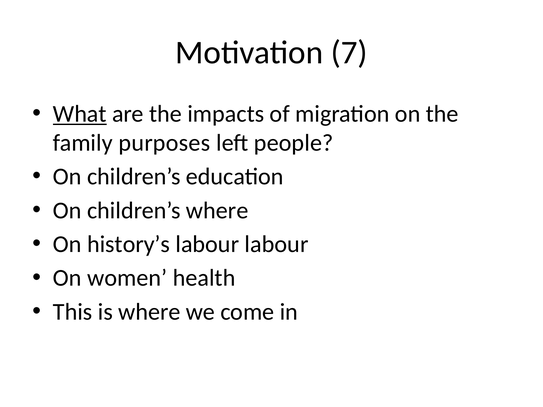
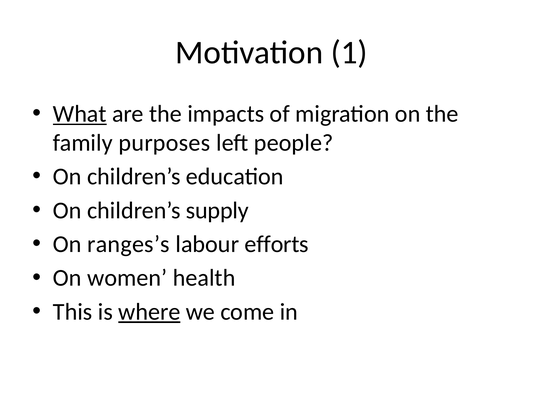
7: 7 -> 1 (349, 53)
children’s where: where -> supply (217, 211)
history’s: history’s -> ranges’s (128, 244)
labour labour: labour -> efforts (277, 244)
where underline: none -> present (149, 312)
